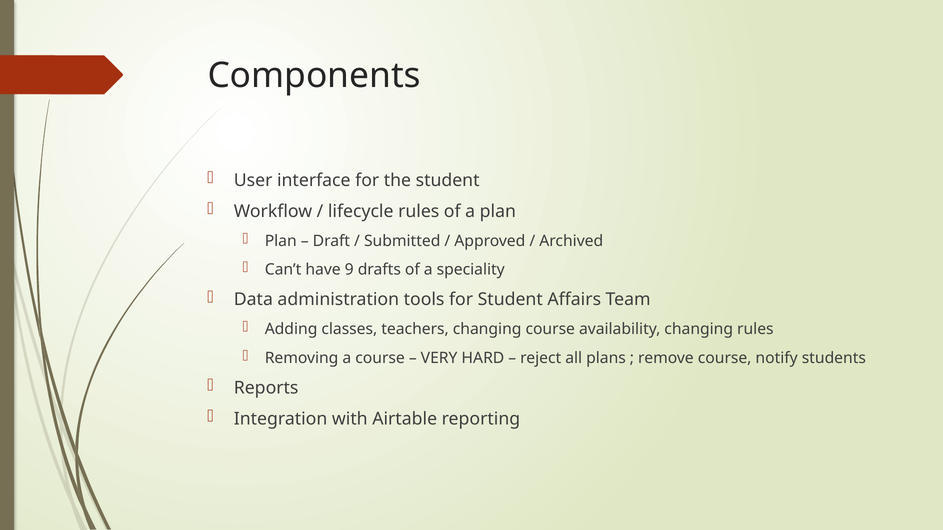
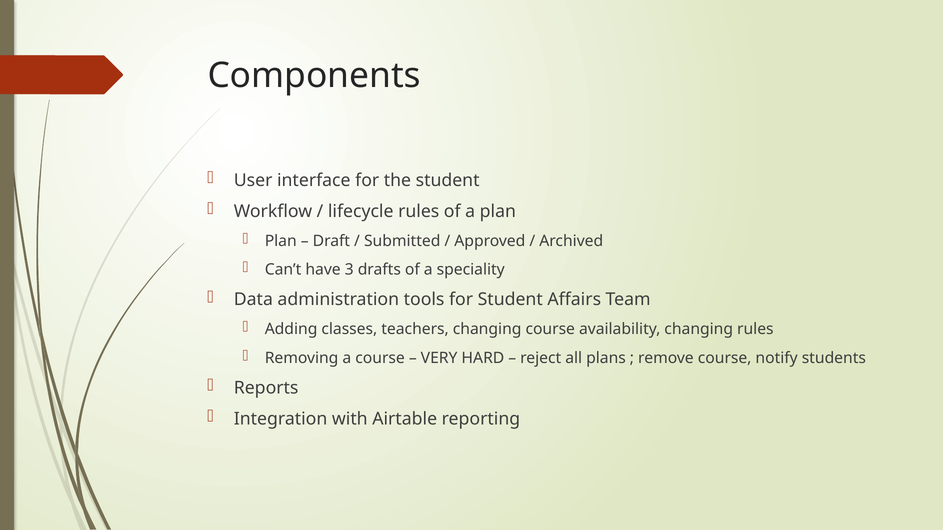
9: 9 -> 3 (349, 270)
